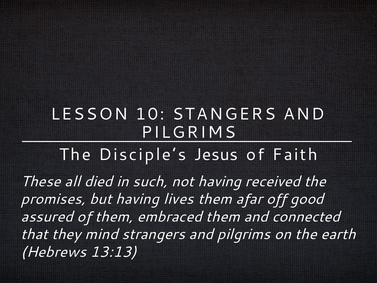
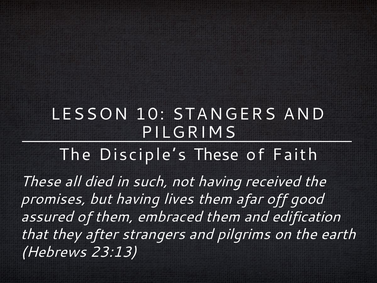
Disciple’s Jesus: Jesus -> These (216, 155)
connected: connected -> edification (306, 217)
mind: mind -> after (101, 234)
13:13: 13:13 -> 23:13 (113, 252)
